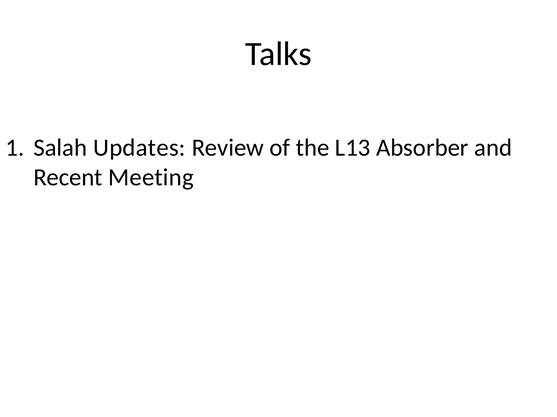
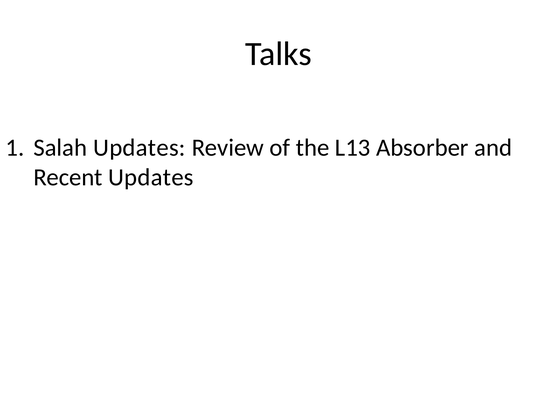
Recent Meeting: Meeting -> Updates (151, 178)
